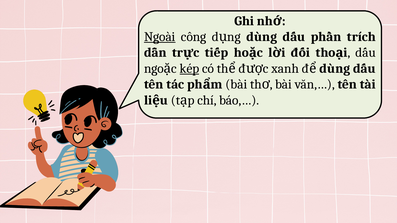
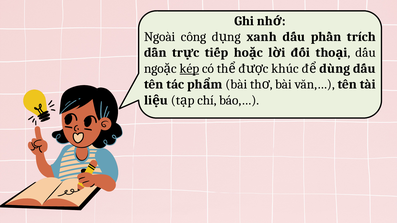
Ngoài underline: present -> none (160, 37)
dùng: dùng -> xanh (262, 37)
xanh: xanh -> khúc (285, 69)
